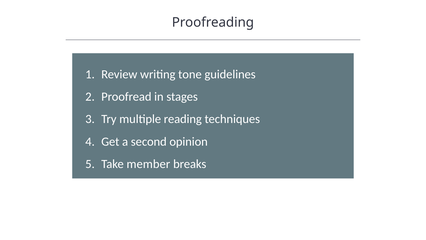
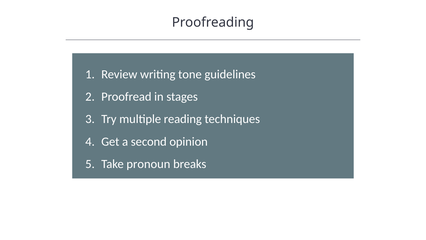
member: member -> pronoun (148, 164)
